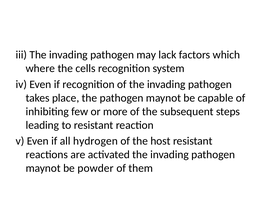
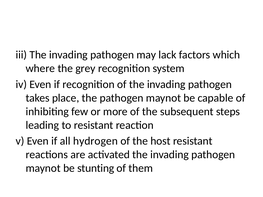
cells: cells -> grey (85, 69)
powder: powder -> stunting (96, 168)
